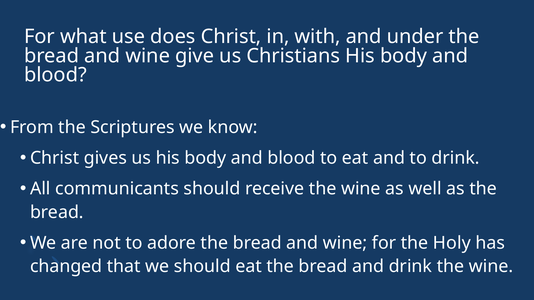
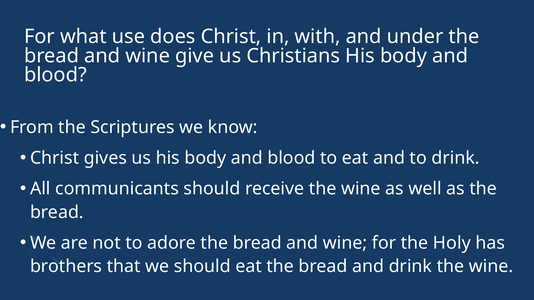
changed: changed -> brothers (66, 267)
